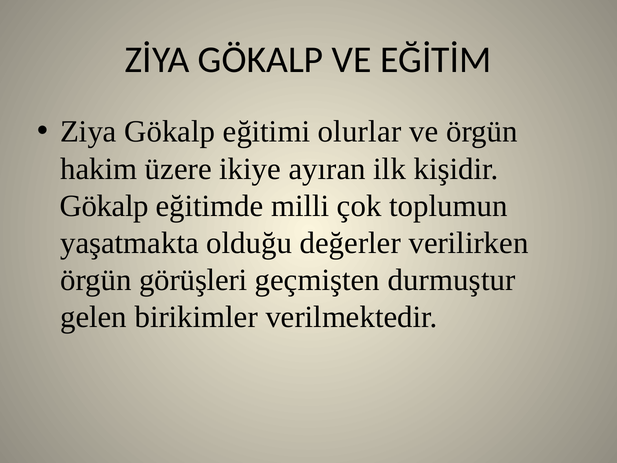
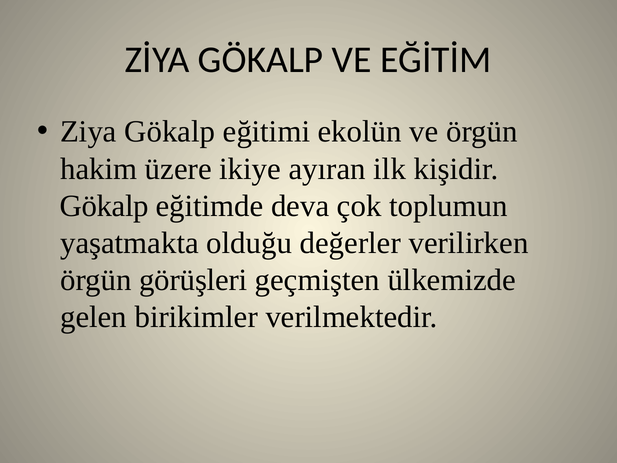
olurlar: olurlar -> ekolün (360, 132)
milli: milli -> deva (300, 206)
durmuştur: durmuştur -> ülkemizde (452, 280)
